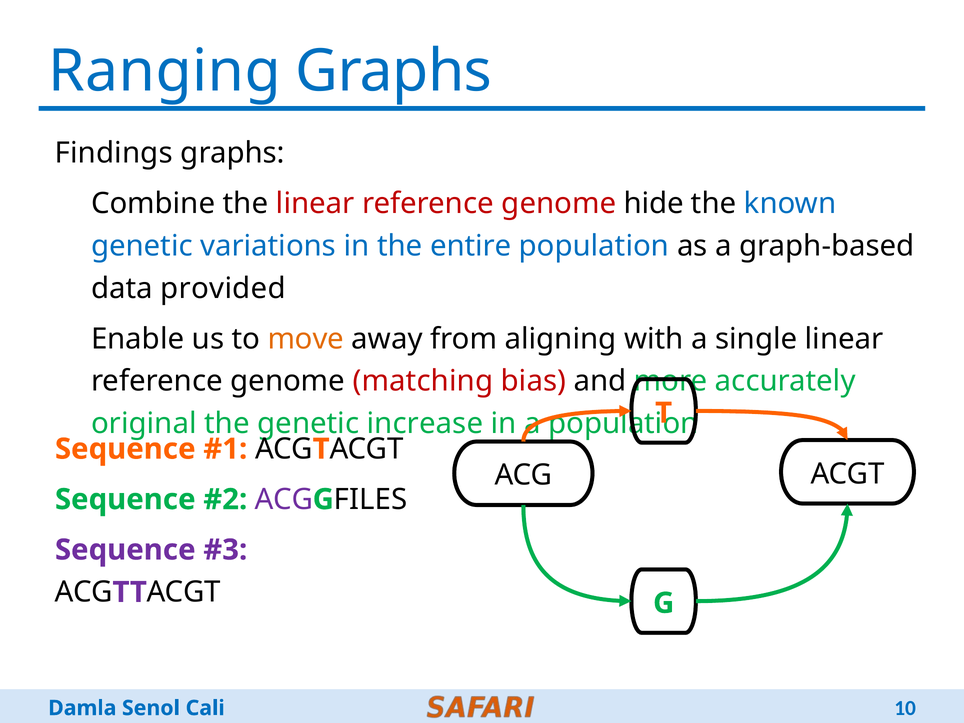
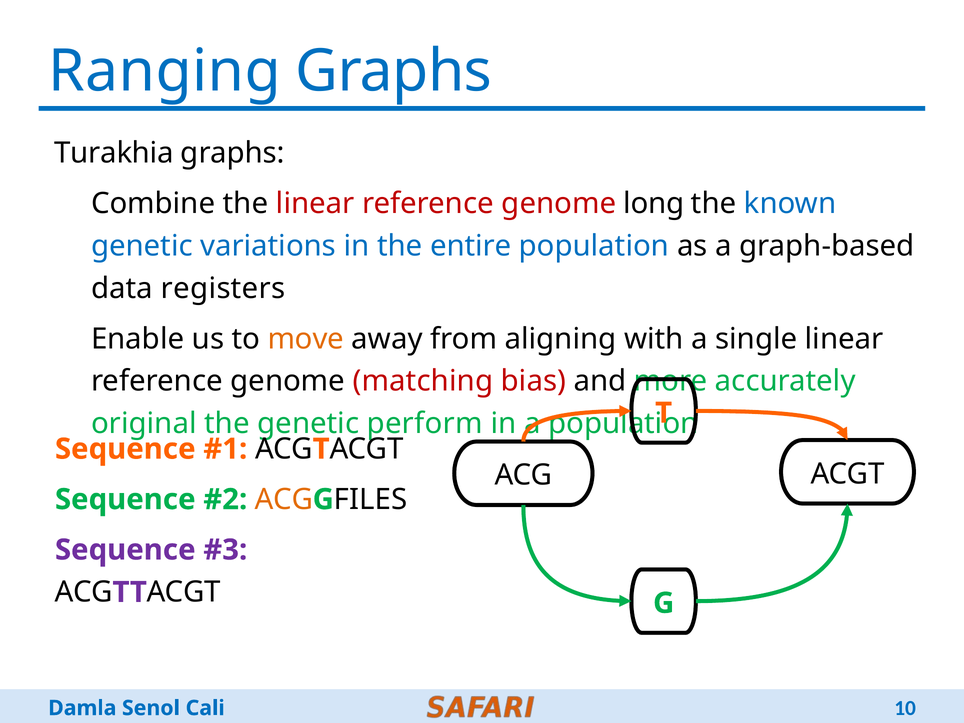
Findings: Findings -> Turakhia (114, 153)
hide: hide -> long (654, 204)
provided: provided -> registers (223, 288)
increase: increase -> perform (425, 424)
ACG colour: purple -> orange (284, 499)
